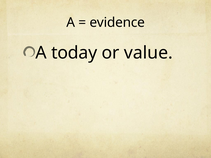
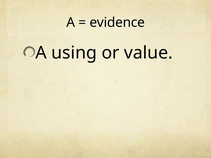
today: today -> using (74, 53)
